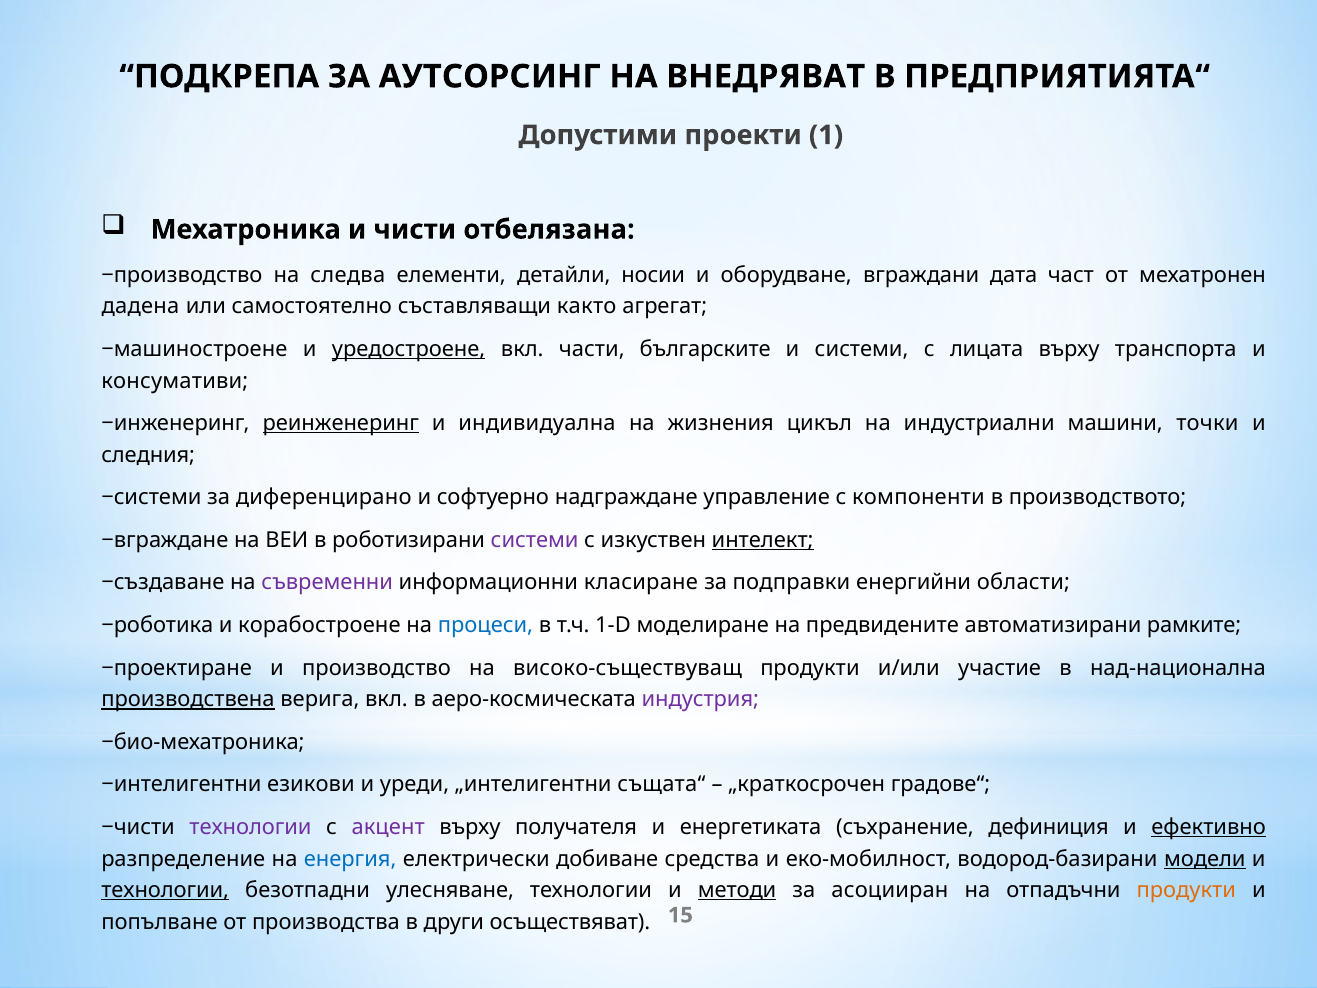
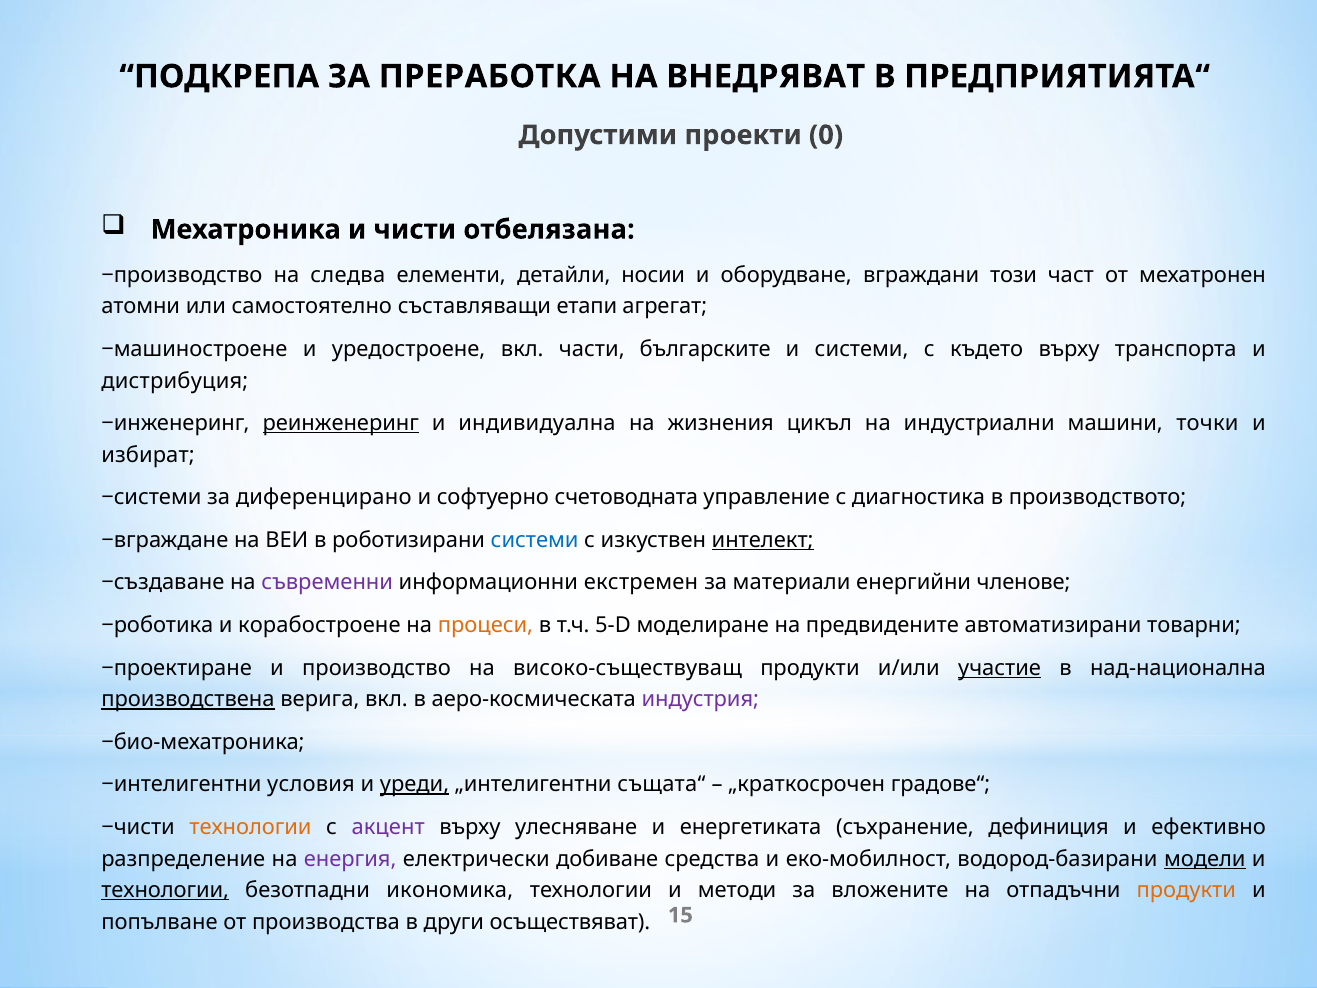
АУТСОРСИНГ: АУТСОРСИНГ -> ПРЕРАБОТКА (490, 77)
1: 1 -> 0 (826, 135)
дата: дата -> този (1014, 275)
дадена: дадена -> атомни (141, 307)
както: както -> етапи (587, 307)
уредостроене underline: present -> none (409, 349)
лицата: лицата -> където (987, 349)
консумативи: консумативи -> дистрибуция (175, 381)
следния: следния -> избират (148, 455)
надграждане: надграждане -> счетоводната (626, 497)
компоненти: компоненти -> диагностика (919, 497)
системи colour: purple -> blue (535, 540)
класиране: класиране -> екстремен (641, 583)
подправки: подправки -> материали (792, 583)
области: области -> членове (1024, 583)
процеси colour: blue -> orange (485, 625)
1-D: 1-D -> 5-D (613, 625)
рамките: рамките -> товарни (1194, 625)
участие underline: none -> present (1000, 668)
езикови: езикови -> условия (311, 784)
уреди underline: none -> present (415, 784)
технологии colour: purple -> orange (250, 827)
получателя: получателя -> улесняване (576, 827)
ефективно underline: present -> none (1209, 827)
енергия colour: blue -> purple (350, 859)
улесняване: улесняване -> икономика (450, 890)
методи underline: present -> none (737, 890)
асоцииран: асоцииран -> вложените (890, 890)
